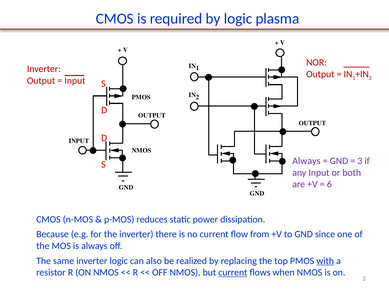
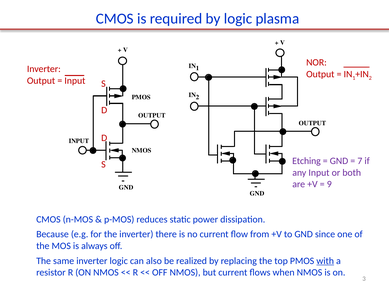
Always: Always -> Etching (306, 161)
3: 3 -> 7 (360, 161)
6: 6 -> 9 (329, 184)
current underline: present -> none (233, 272)
